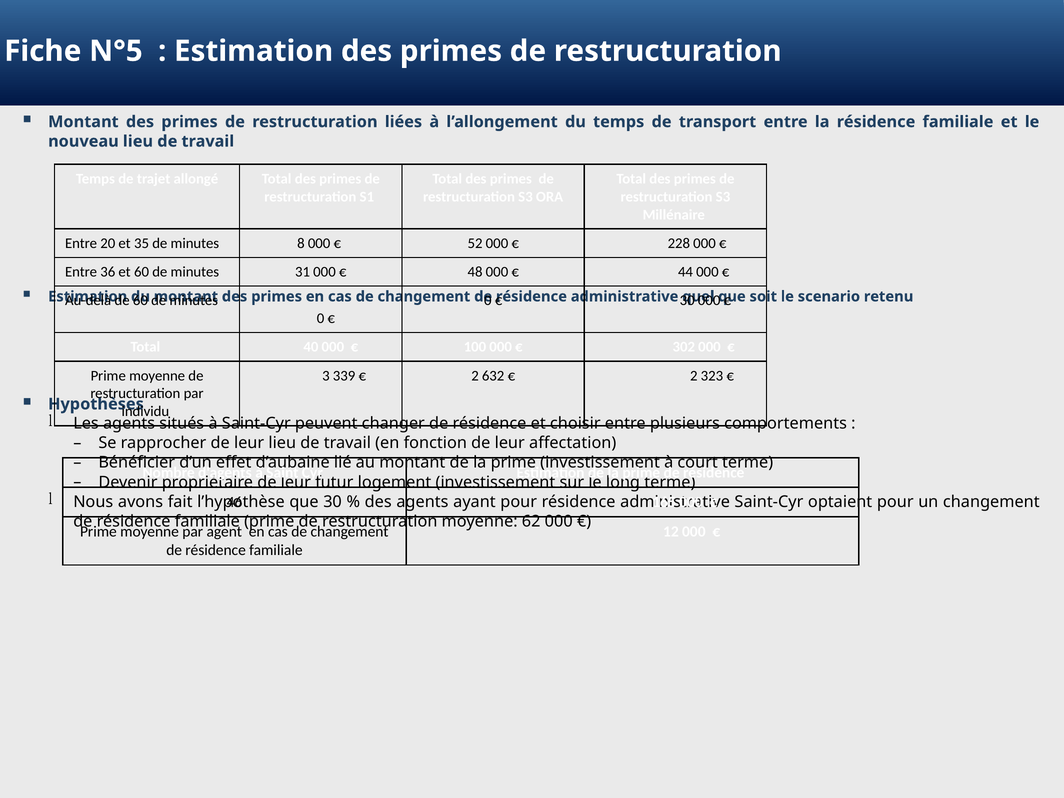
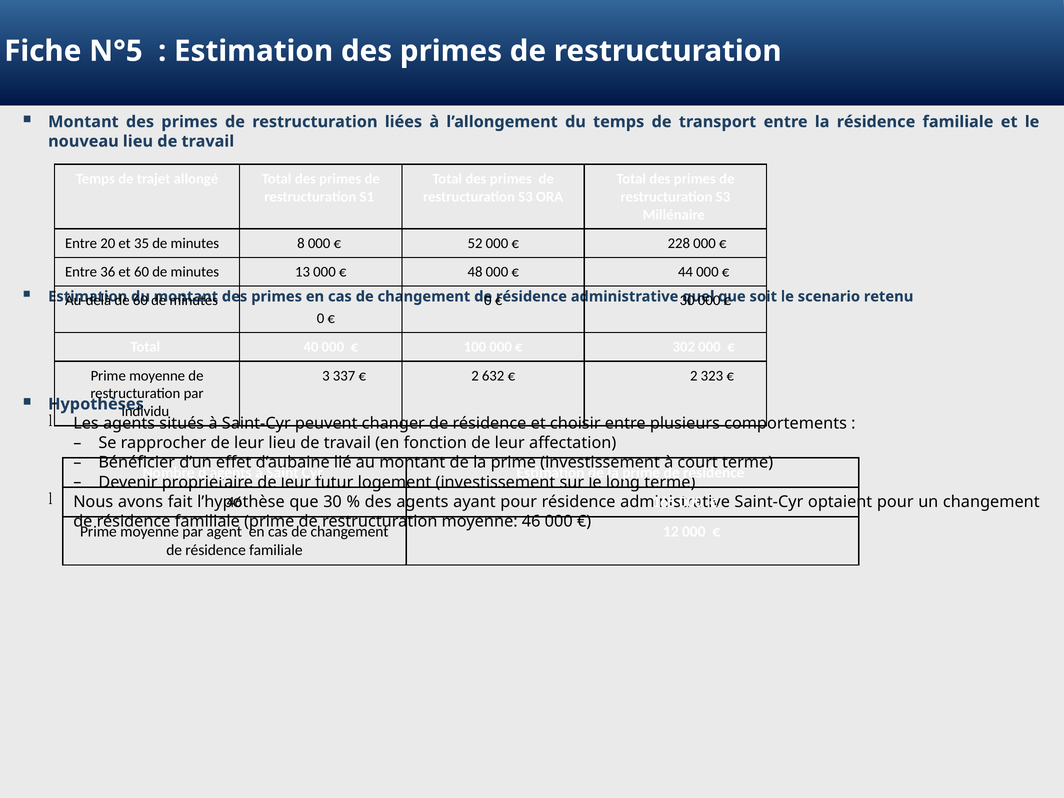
31: 31 -> 13 (303, 272)
339: 339 -> 337 (344, 376)
moyenne 62: 62 -> 46 (531, 521)
